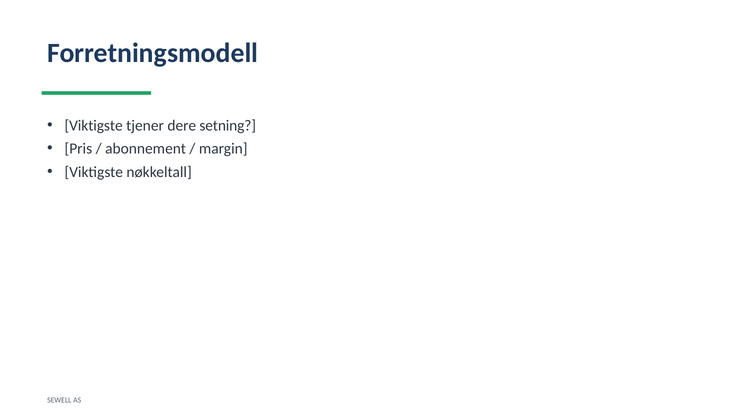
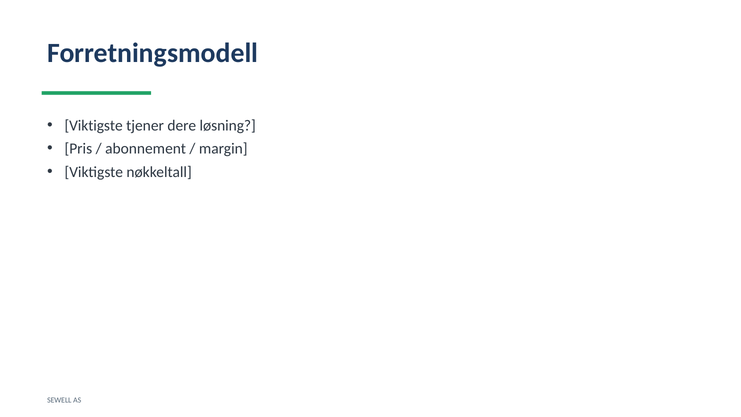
setning: setning -> løsning (228, 126)
